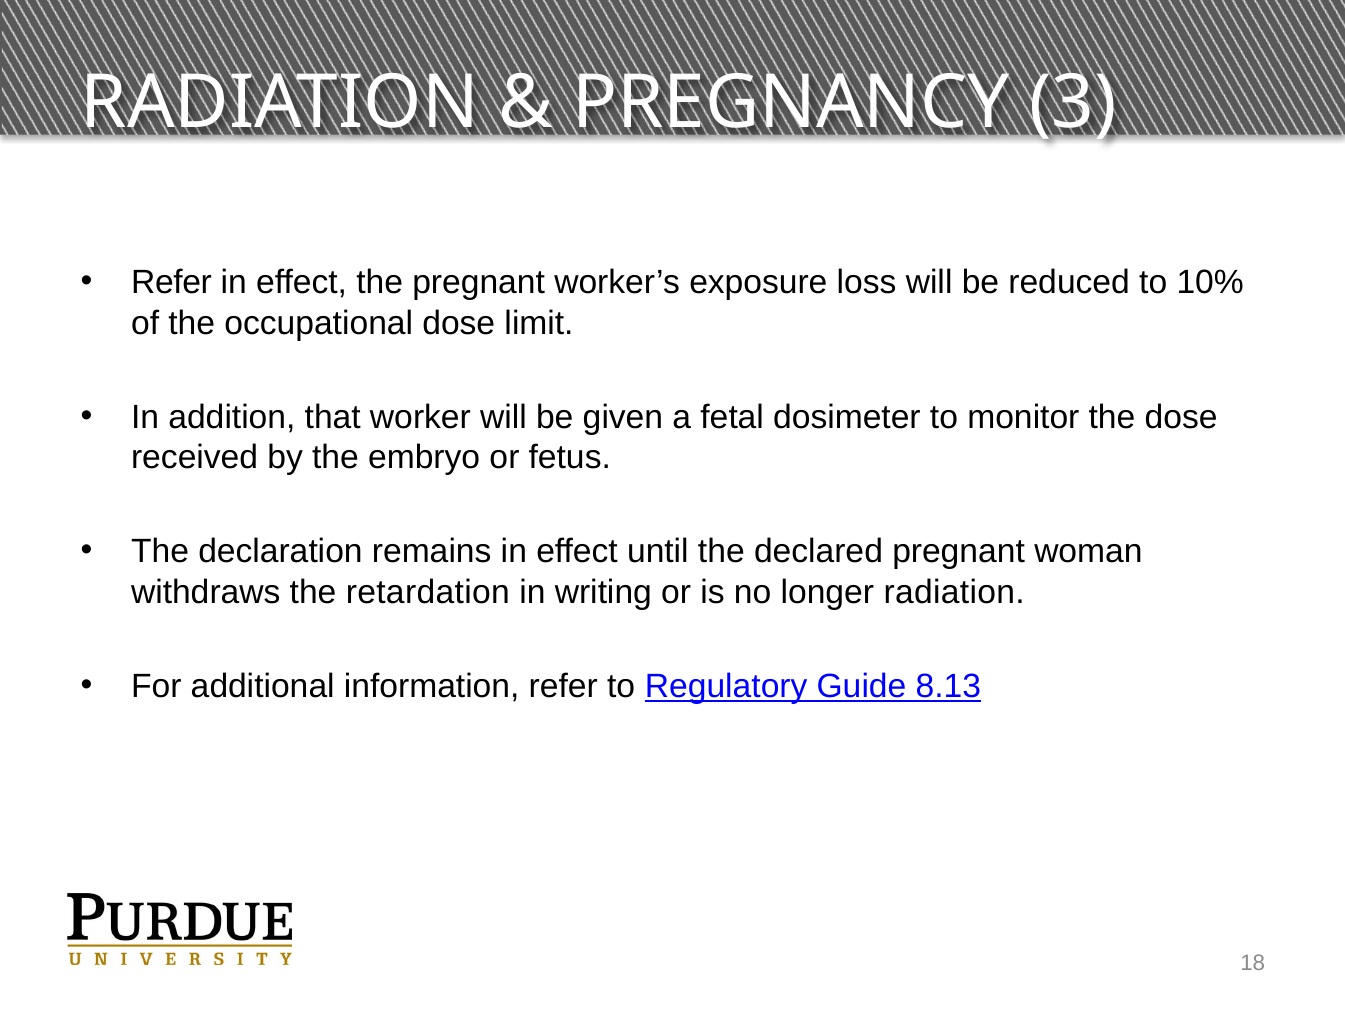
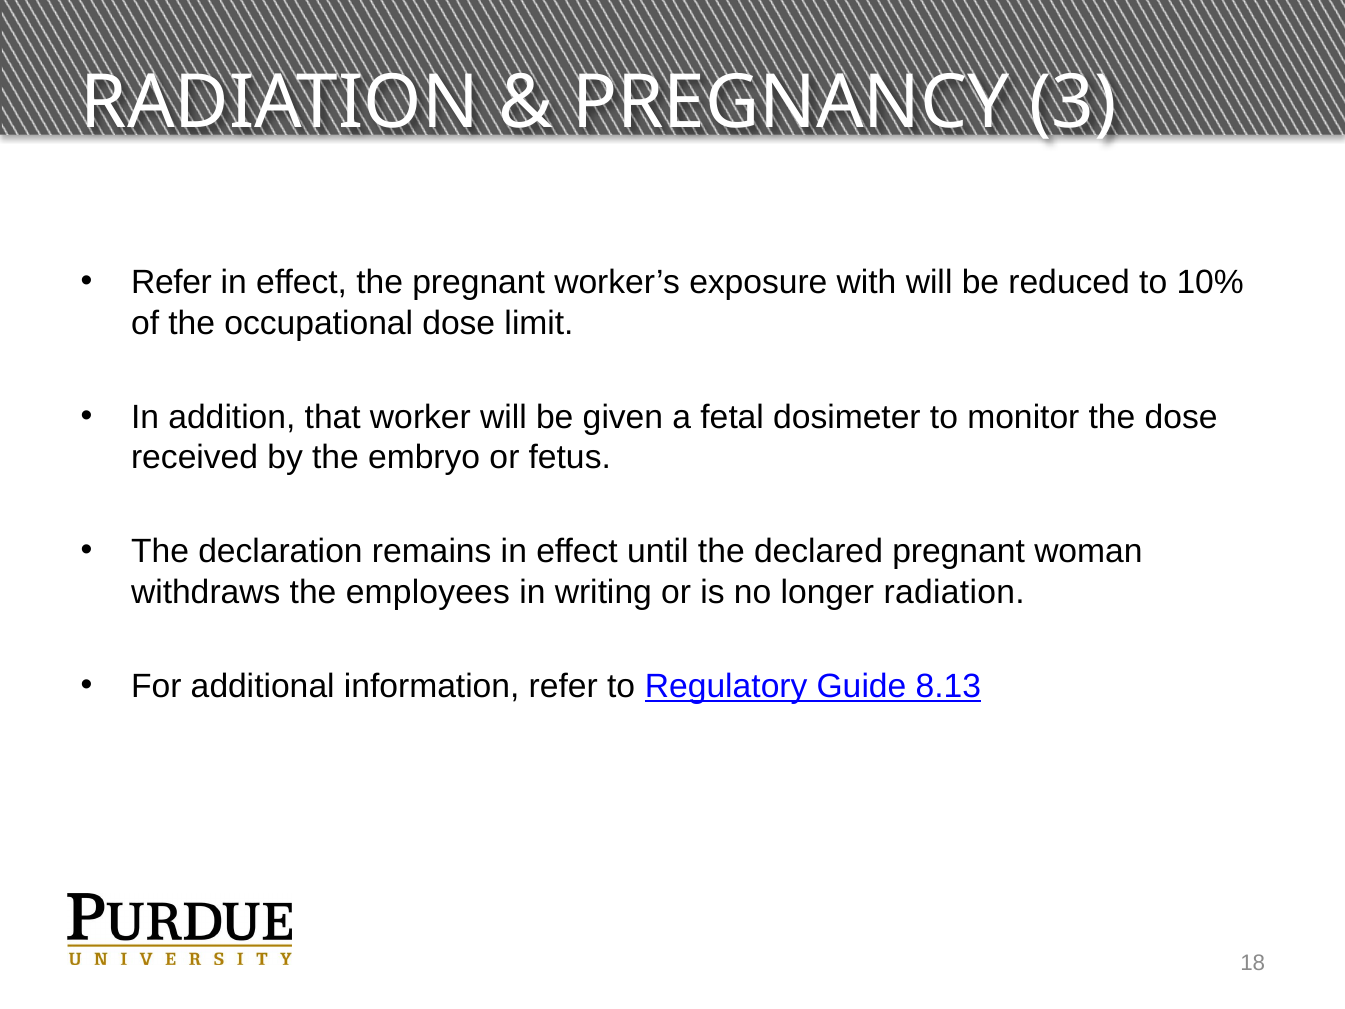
loss: loss -> with (867, 282)
retardation: retardation -> employees (428, 592)
